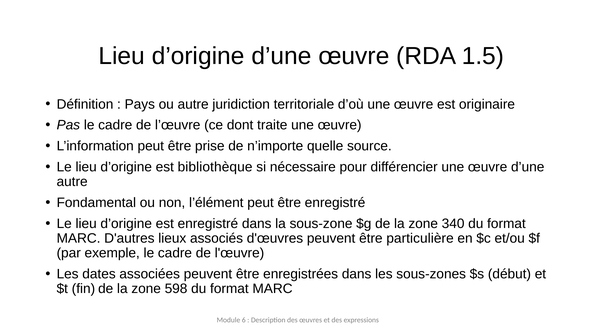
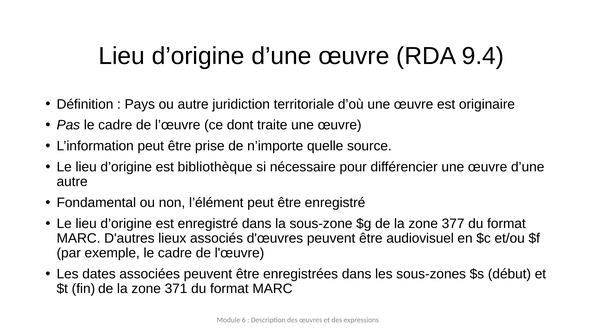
1.5: 1.5 -> 9.4 (483, 56)
340: 340 -> 377 (453, 224)
particulière: particulière -> audiovisuel (420, 239)
598: 598 -> 371 (176, 289)
